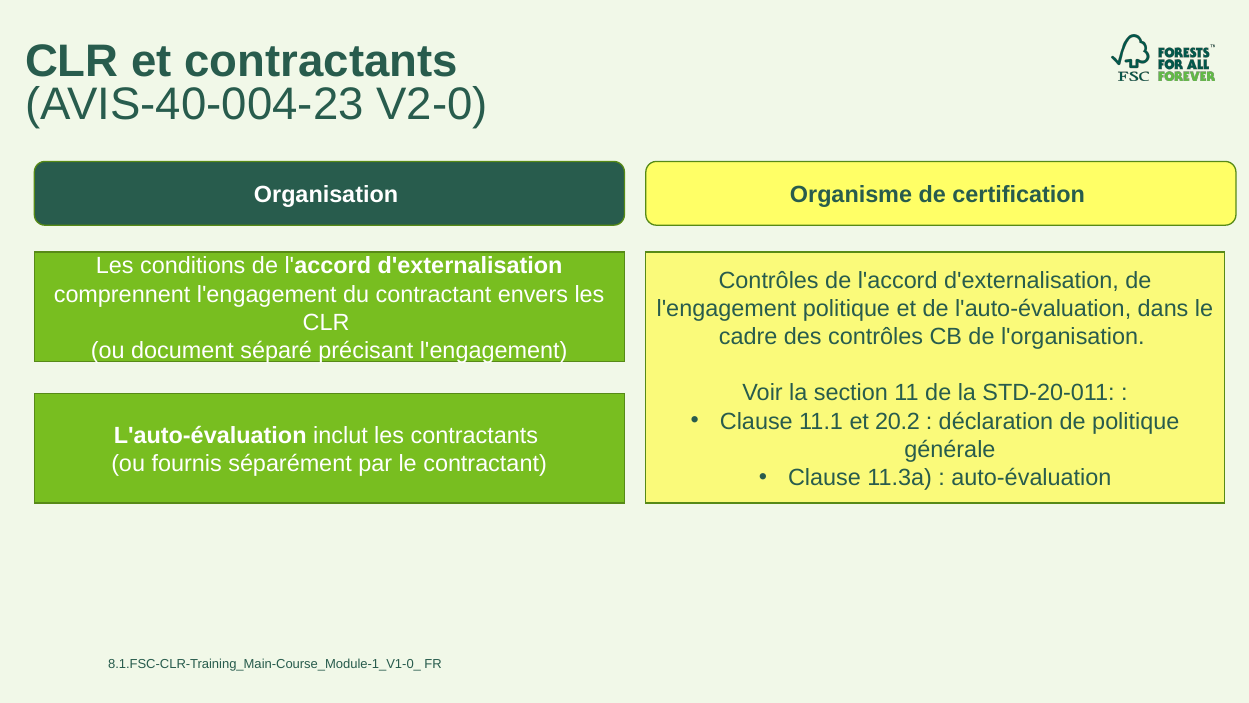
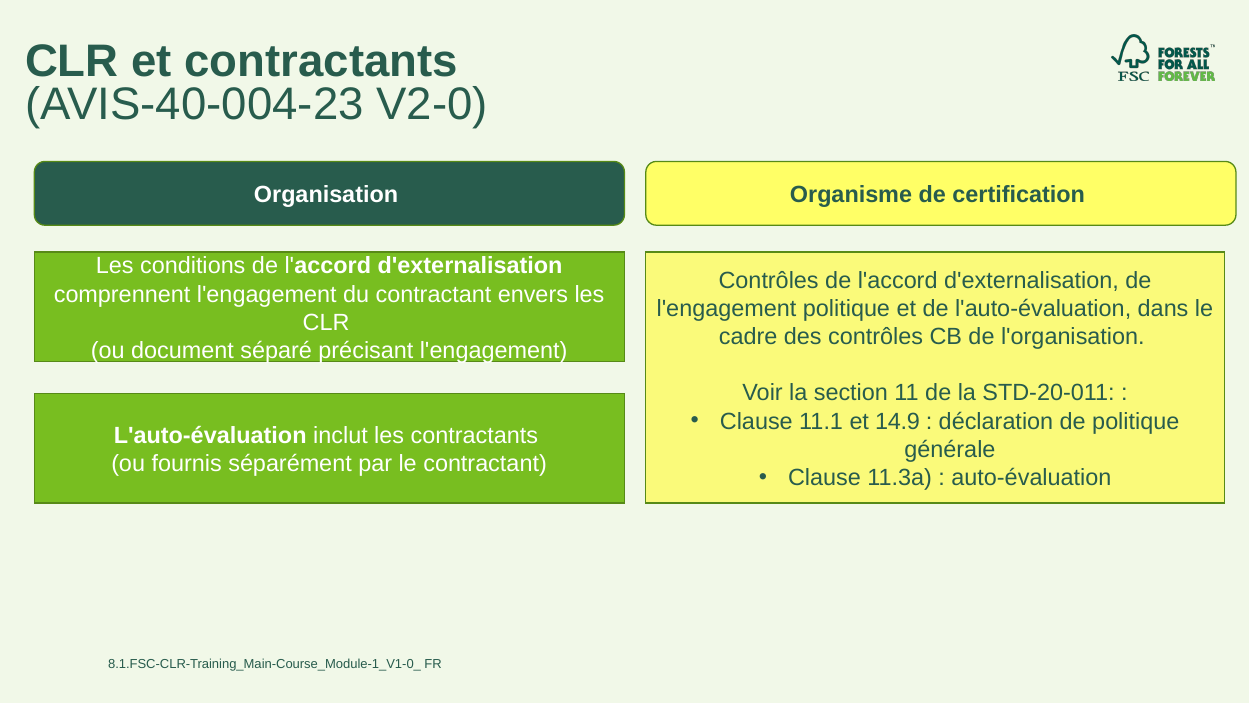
20.2: 20.2 -> 14.9 (898, 421)
